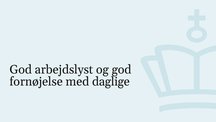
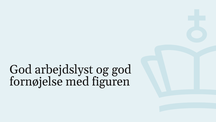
daglige: daglige -> figuren (111, 81)
